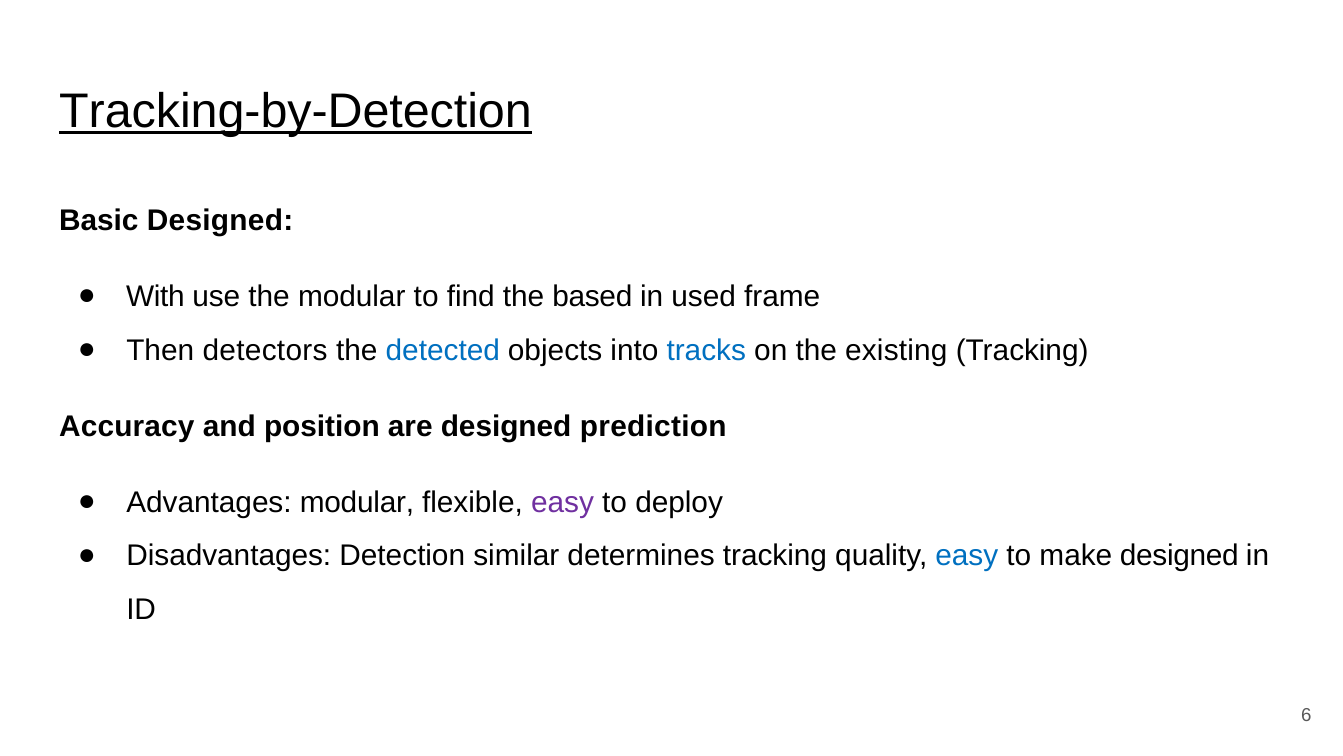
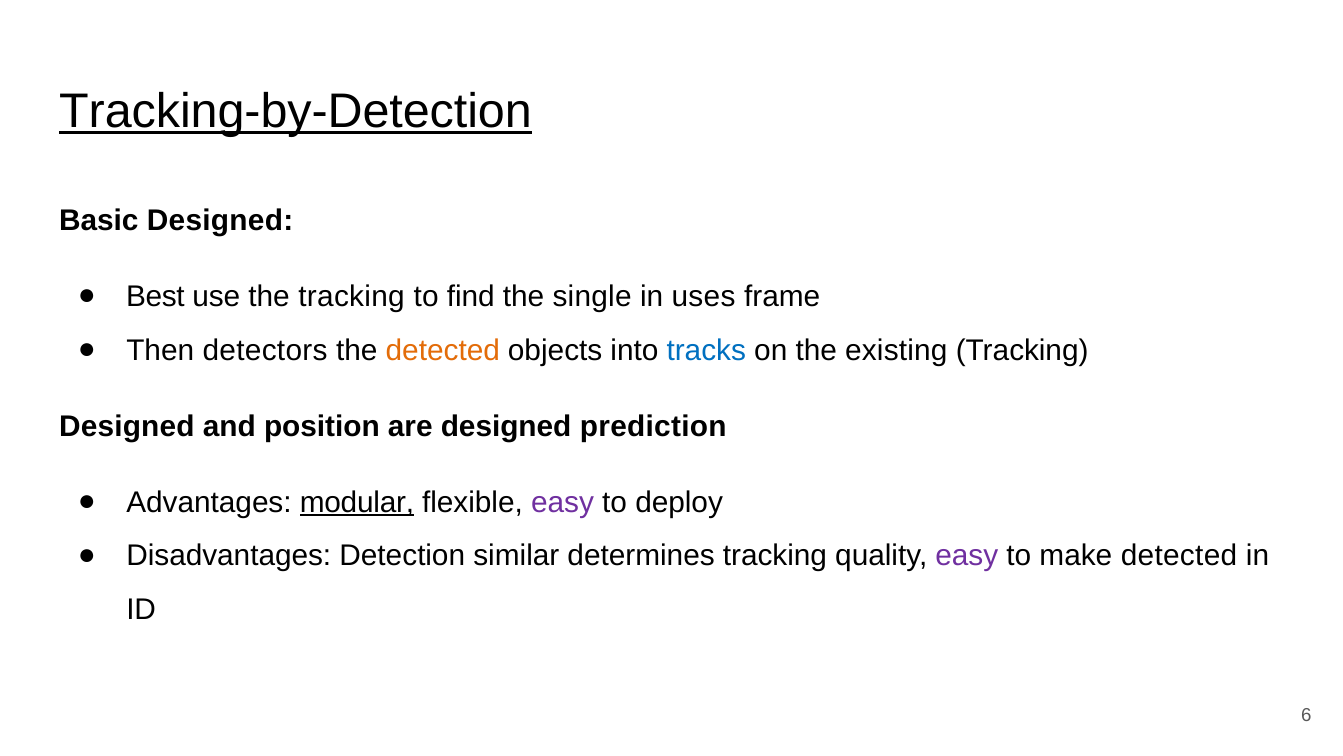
With: With -> Best (155, 296)
the modular: modular -> tracking (352, 296)
based: based -> single (592, 296)
used: used -> uses (704, 296)
detected colour: blue -> orange (443, 350)
Accuracy: Accuracy -> Designed (127, 426)
modular underline: none -> present (357, 502)
easy colour: blue -> purple (967, 556)
make designed: designed -> detected (1179, 556)
